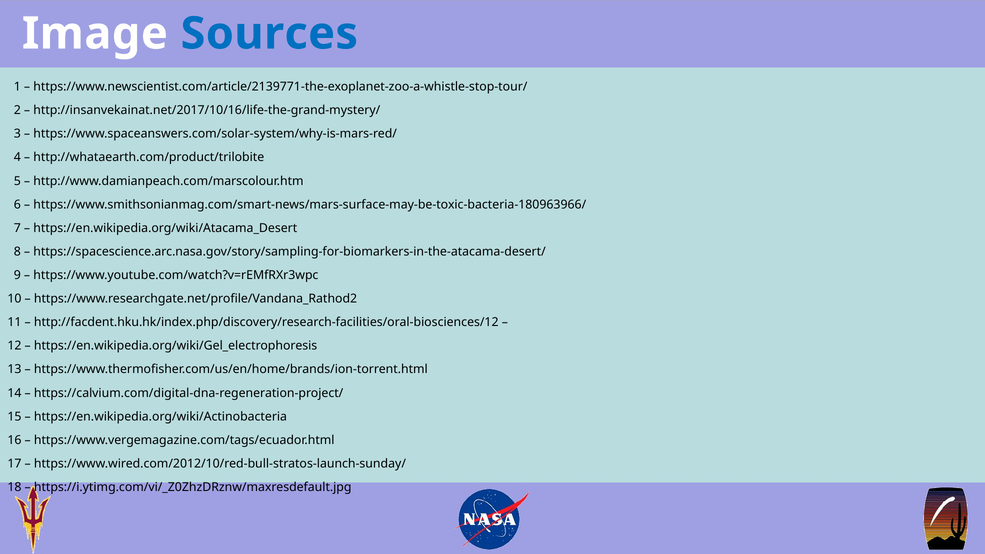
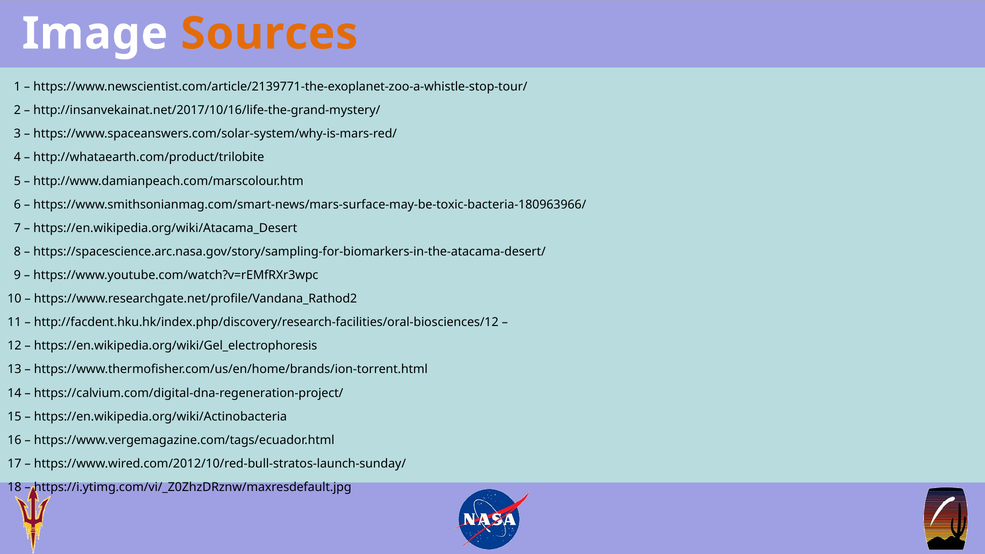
Sources colour: blue -> orange (269, 34)
